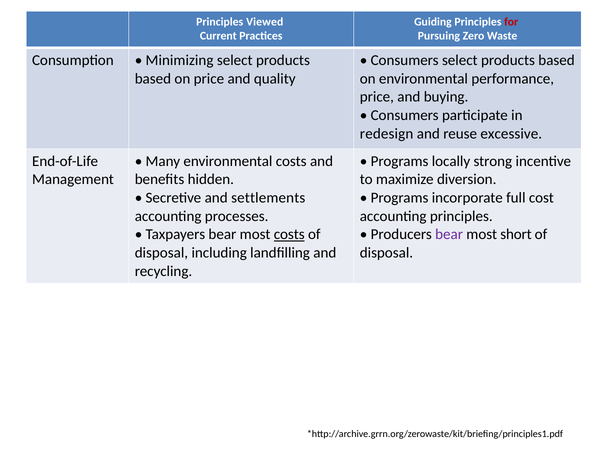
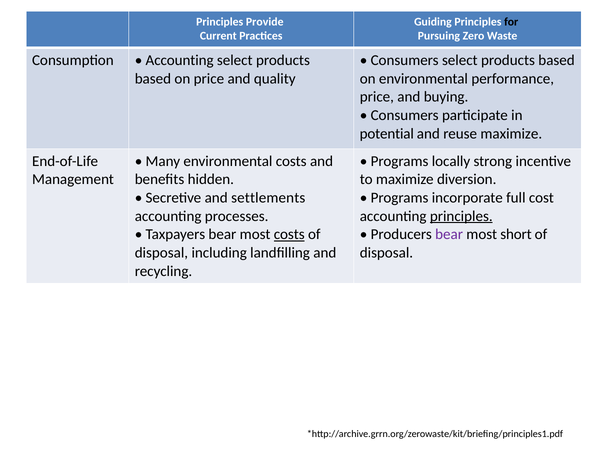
Viewed: Viewed -> Provide (265, 22)
for colour: red -> black (511, 22)
Minimizing: Minimizing -> Accounting (180, 60)
redesign: redesign -> potential (387, 134)
reuse excessive: excessive -> maximize (511, 134)
principles underline: none -> present (461, 216)
